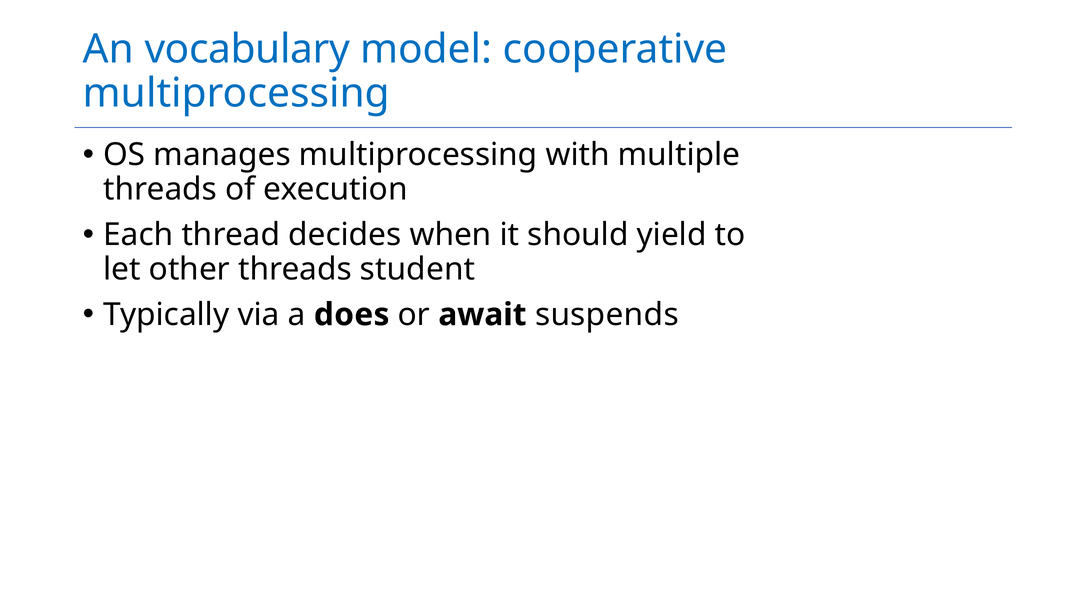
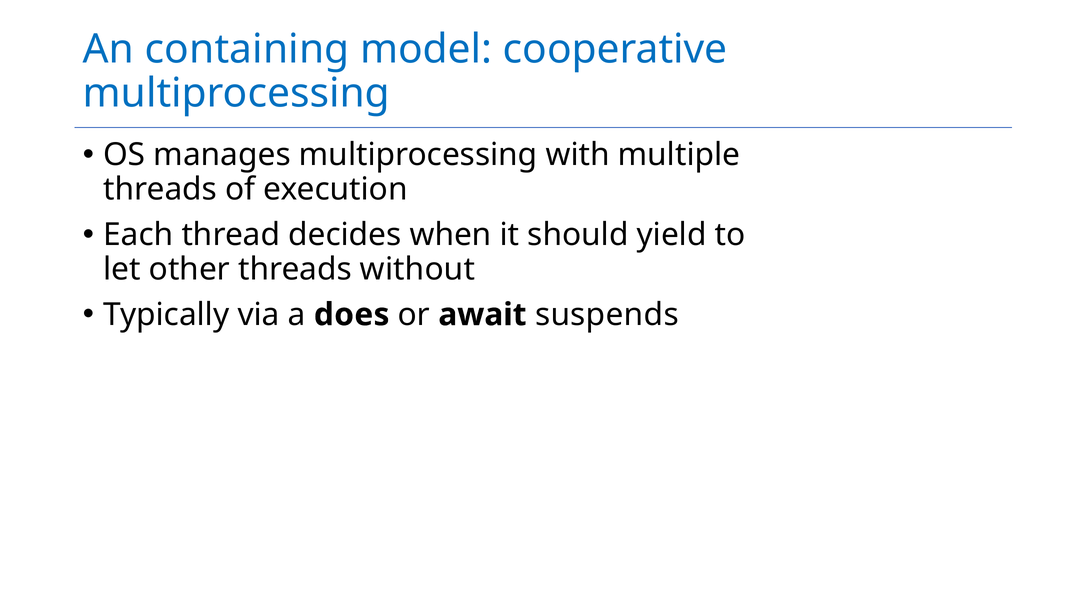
vocabulary: vocabulary -> containing (247, 49)
student: student -> without (418, 269)
